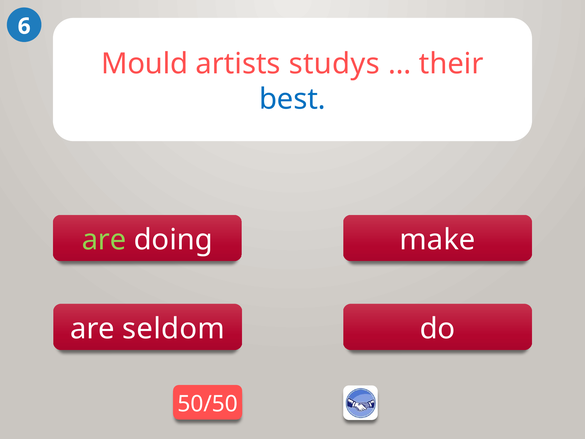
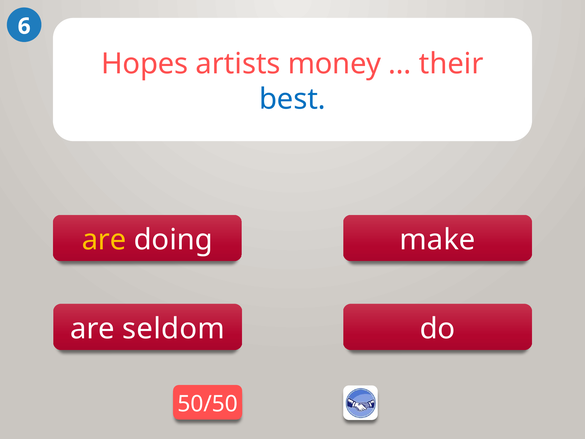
Mould: Mould -> Hopes (145, 64)
studys: studys -> money (335, 64)
are colour: light green -> yellow (104, 240)
